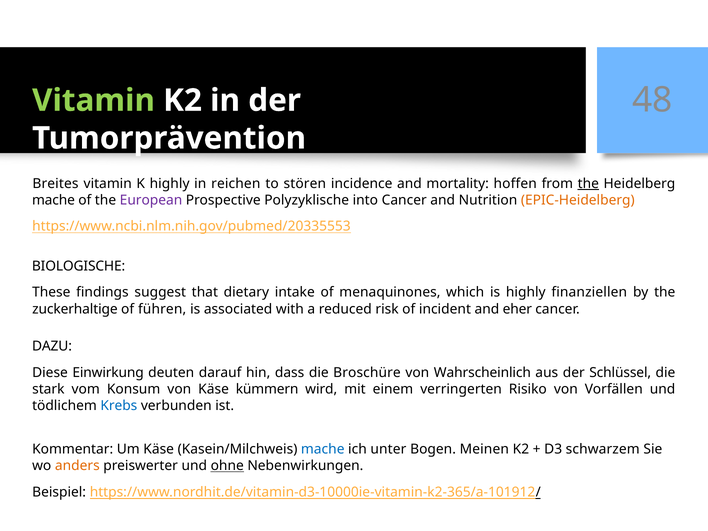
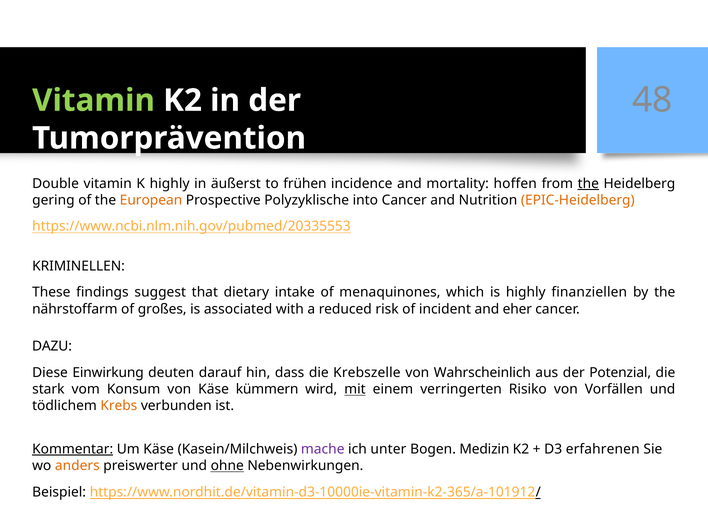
Breites: Breites -> Double (56, 183)
reichen: reichen -> äußerst (236, 183)
stören: stören -> frühen (305, 183)
mache: mache -> gering (53, 200)
European colour: purple -> orange (151, 200)
BIOLOGISCHE: BIOLOGISCHE -> KRIMINELLEN (79, 266)
zuckerhaltige: zuckerhaltige -> nährstoffarm (75, 309)
führen: führen -> großes (162, 309)
Broschüre: Broschüre -> Krebszelle (367, 373)
Schlüssel: Schlüssel -> Potenzial (620, 373)
mit underline: none -> present (355, 389)
Krebs colour: blue -> orange (119, 406)
Kommentar underline: none -> present (73, 449)
mache colour: blue -> purple (323, 449)
Meinen: Meinen -> Medizin (484, 449)
schwarzem: schwarzem -> erfahrenen (603, 449)
